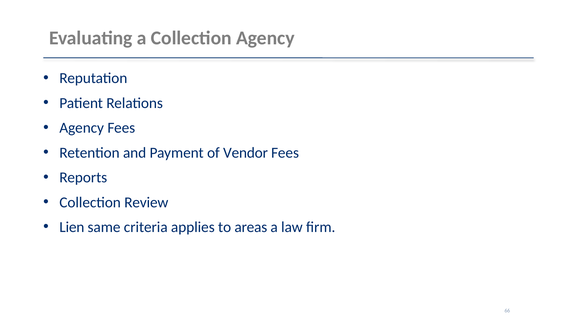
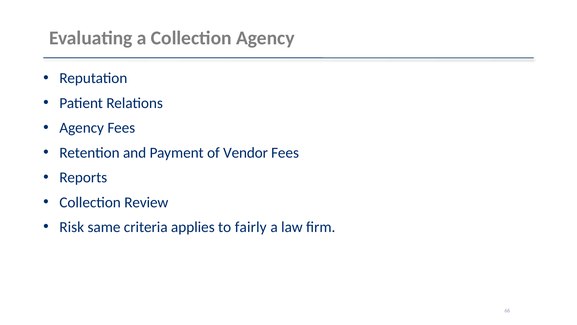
Lien: Lien -> Risk (72, 227)
areas: areas -> fairly (251, 227)
